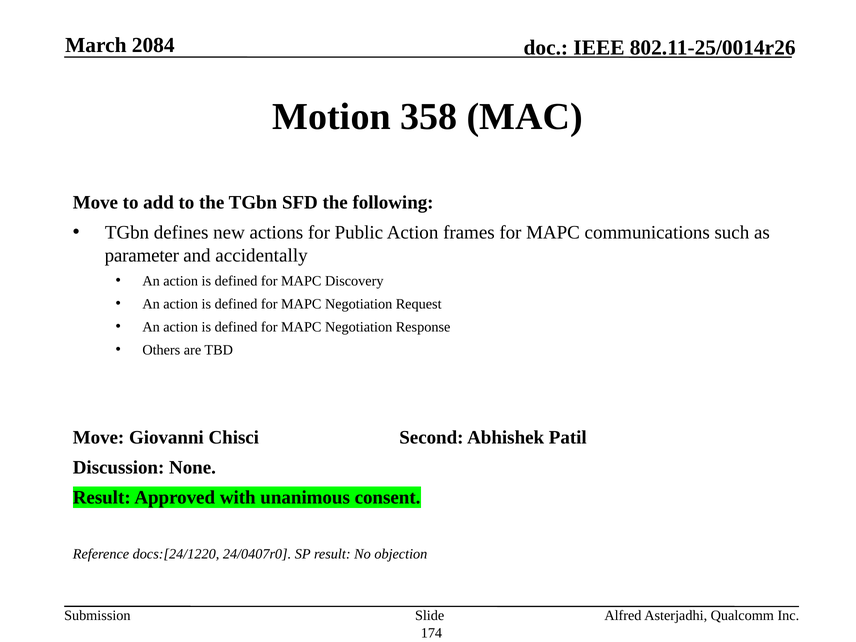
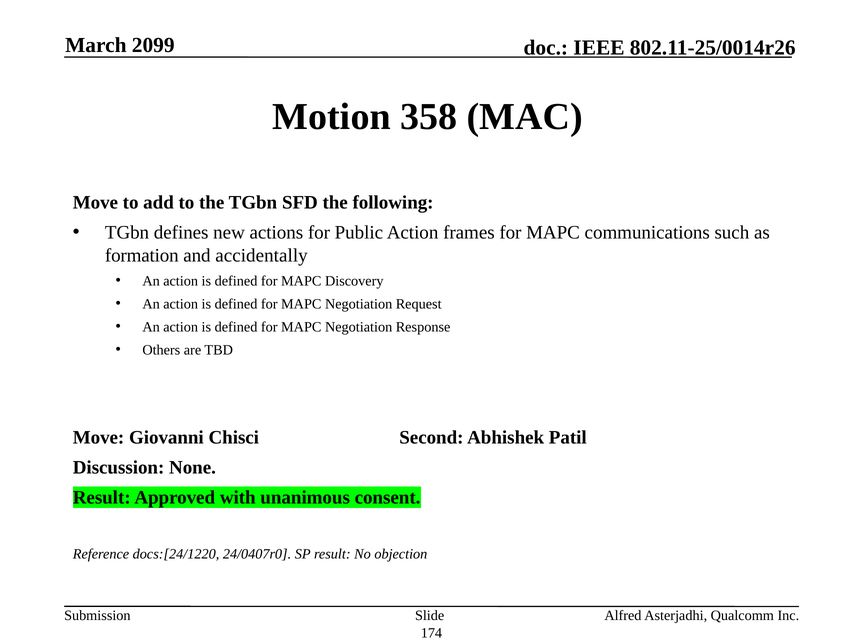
2084: 2084 -> 2099 (153, 45)
parameter: parameter -> formation (142, 255)
